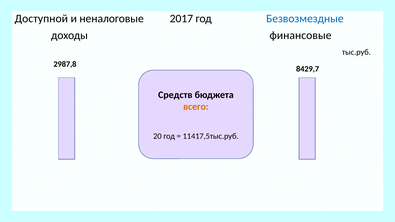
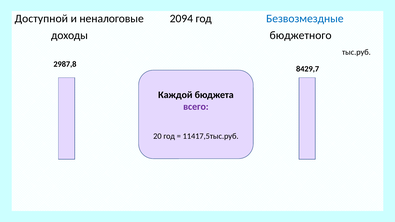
2017: 2017 -> 2094 (181, 19)
финансовые: финансовые -> бюджетного (301, 35)
Средств: Средств -> Каждой (175, 95)
всего colour: orange -> purple (196, 107)
